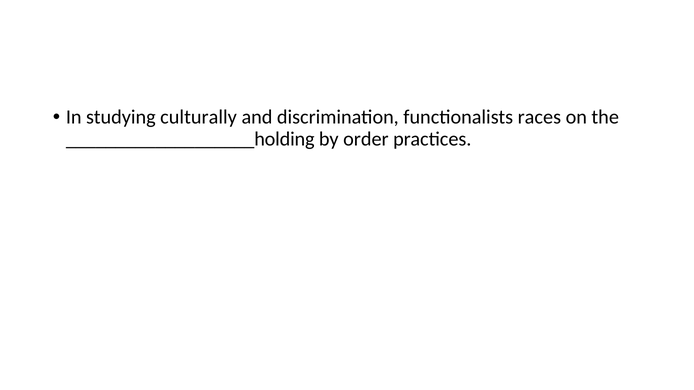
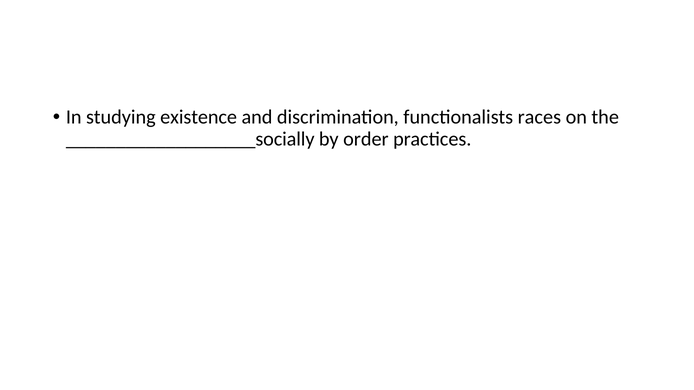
culturally: culturally -> existence (199, 117)
___________________holding: ___________________holding -> ___________________socially (190, 139)
